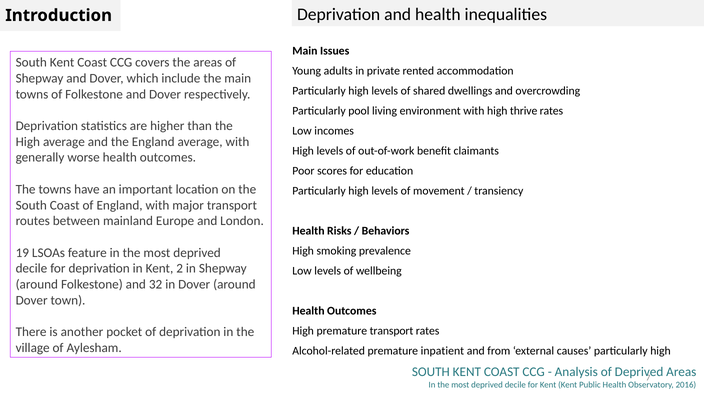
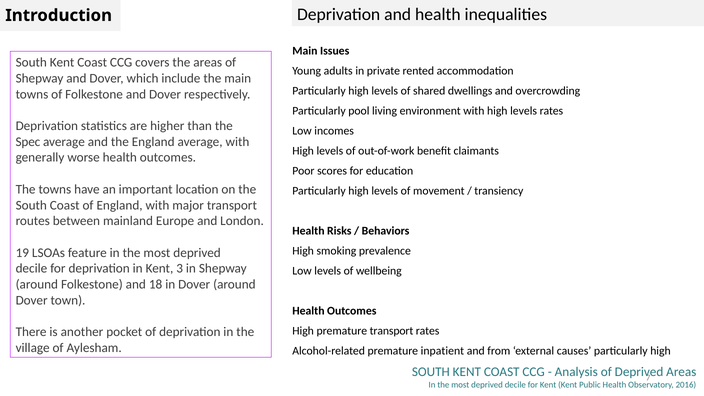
with high thrive: thrive -> levels (524, 111)
High: High -> Spec (28, 142)
2: 2 -> 3 (180, 269)
32: 32 -> 18 (156, 284)
